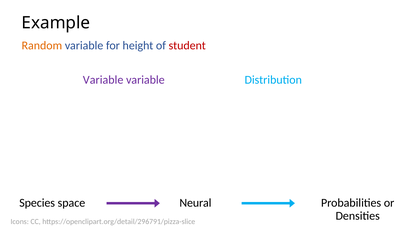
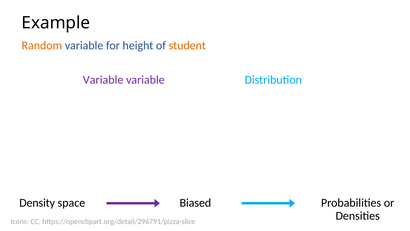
student colour: red -> orange (187, 45)
Species: Species -> Density (37, 202)
Neural: Neural -> Biased (195, 203)
